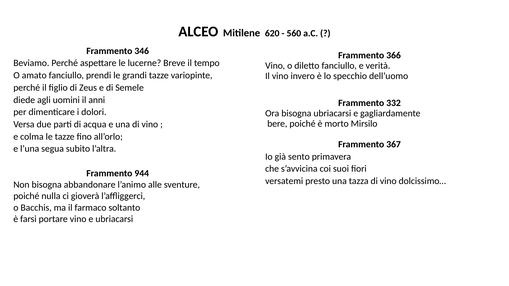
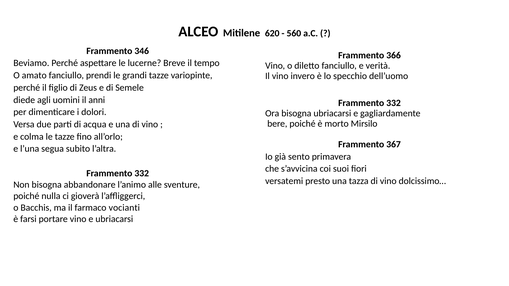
944: 944 -> 332 (142, 173)
soltanto: soltanto -> vocianti (124, 208)
